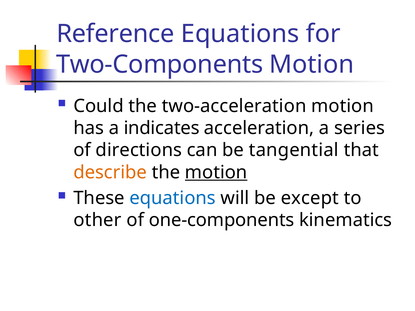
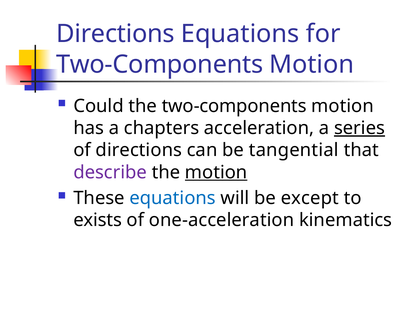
Reference: Reference -> Directions (115, 34)
the two-acceleration: two-acceleration -> two-components (234, 106)
indicates: indicates -> chapters (162, 128)
series underline: none -> present (360, 128)
describe colour: orange -> purple (110, 172)
other: other -> exists (98, 220)
one-components: one-components -> one-acceleration (222, 220)
